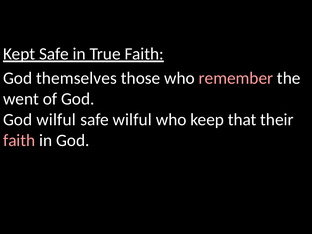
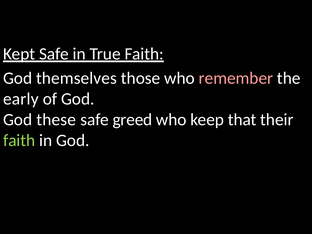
went: went -> early (21, 99)
God wilful: wilful -> these (56, 120)
safe wilful: wilful -> greed (132, 120)
faith colour: pink -> light green (19, 141)
